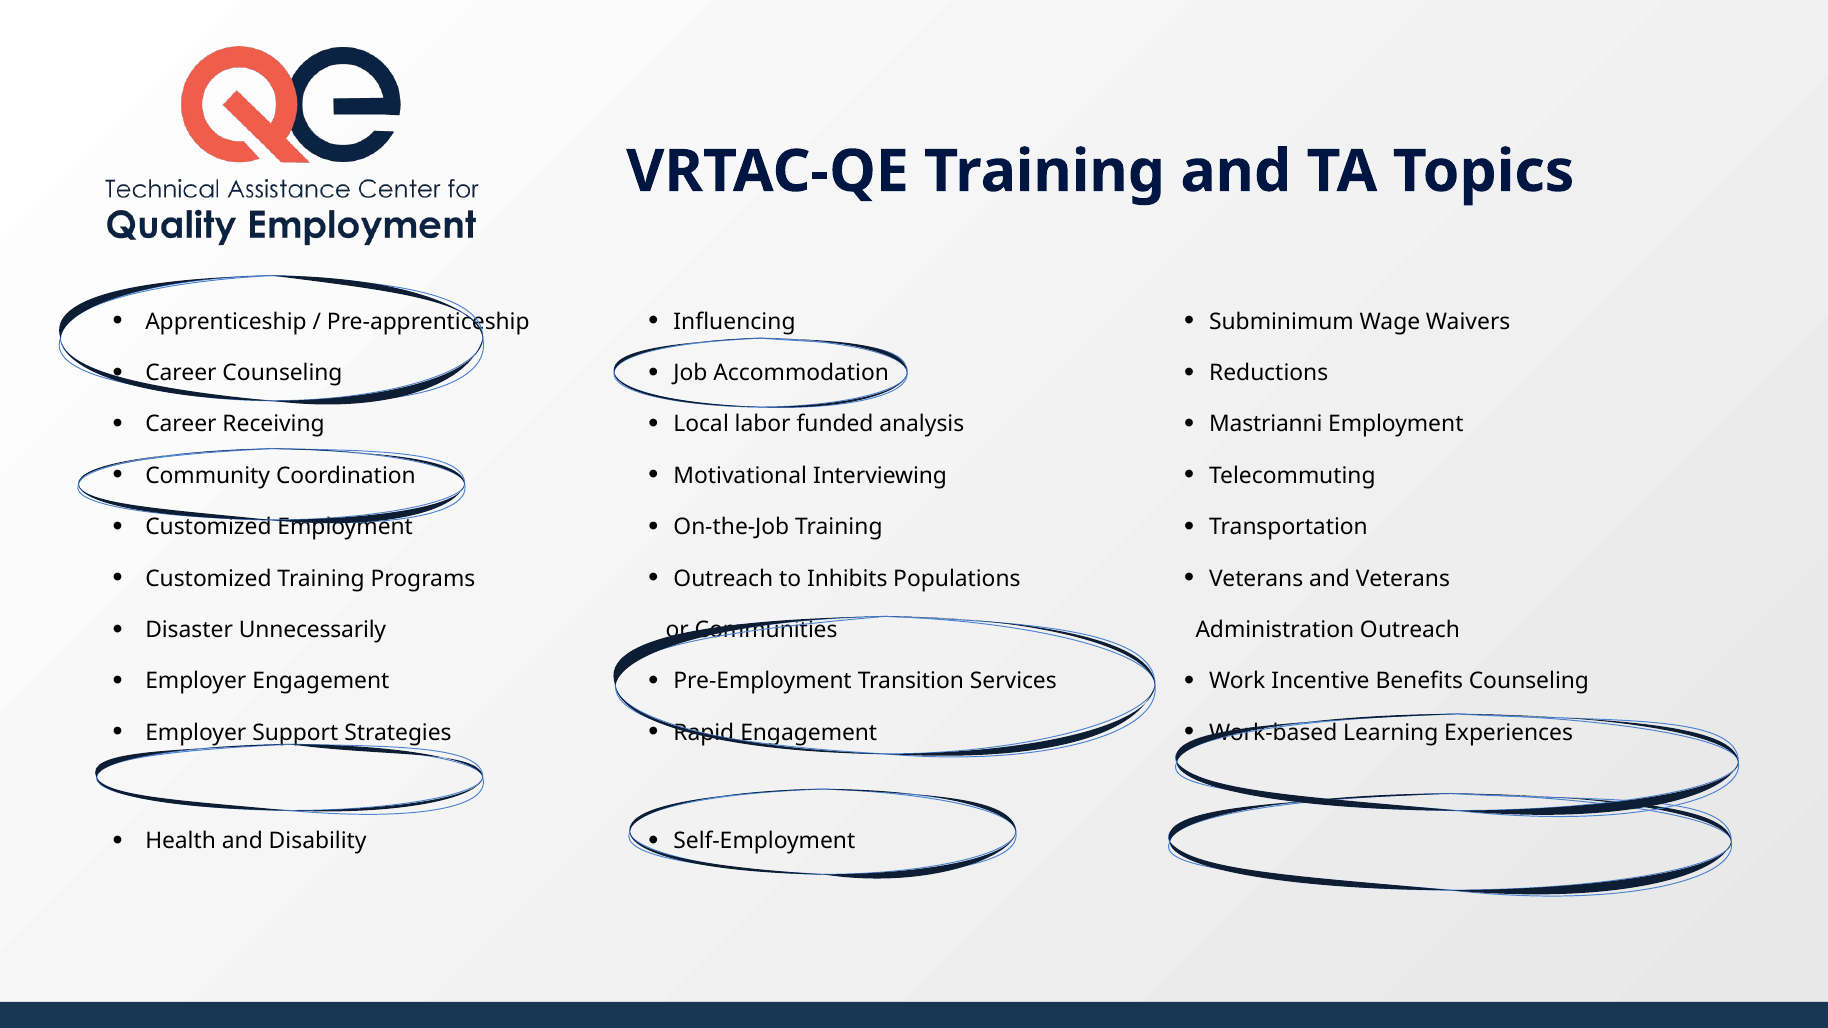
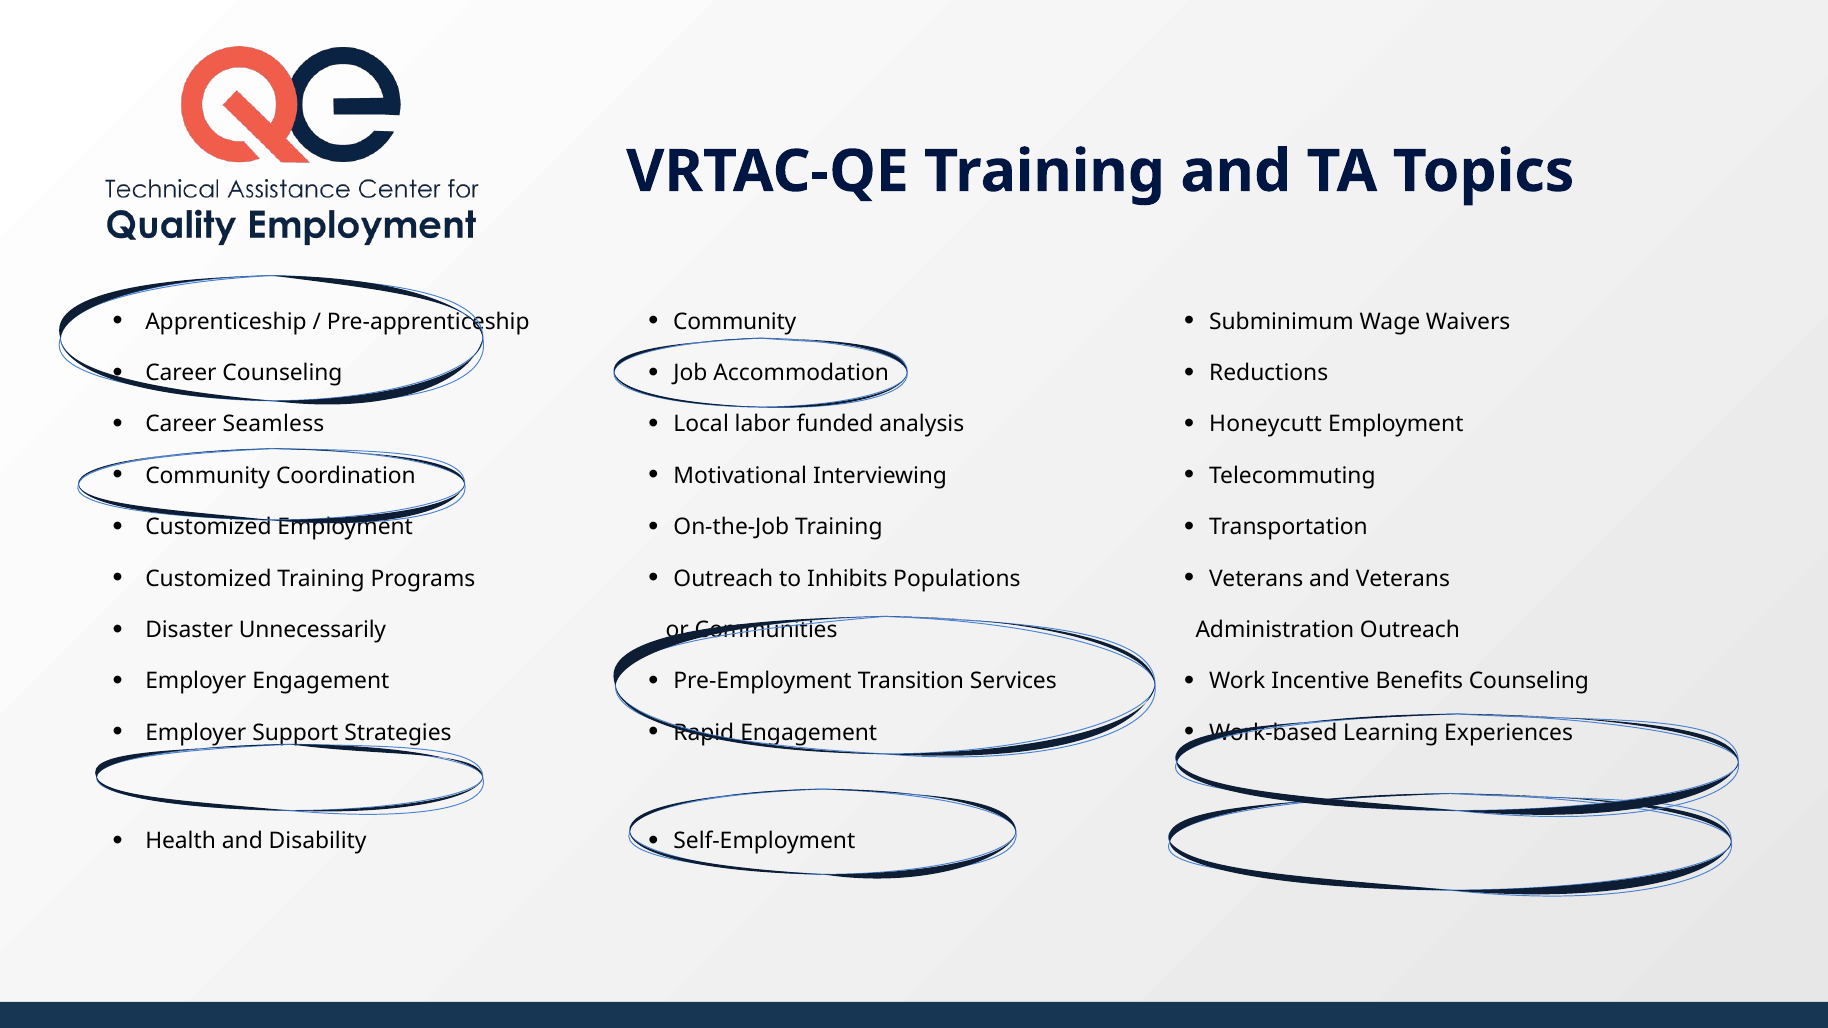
Influencing: Influencing -> Community (735, 322)
Receiving: Receiving -> Seamless (273, 424)
Mastrianni: Mastrianni -> Honeycutt (1266, 424)
